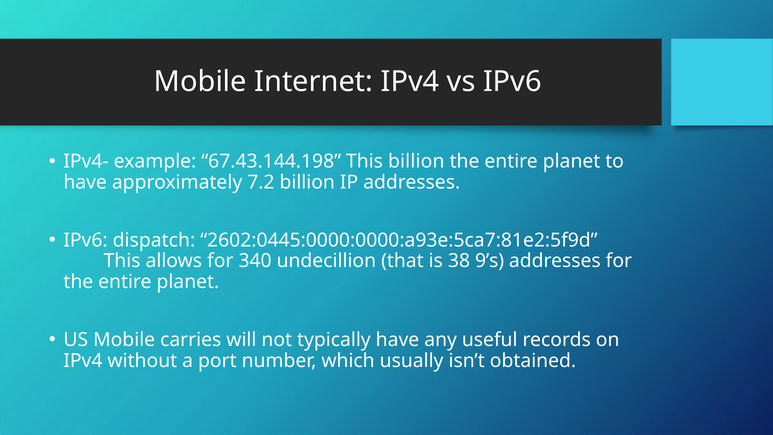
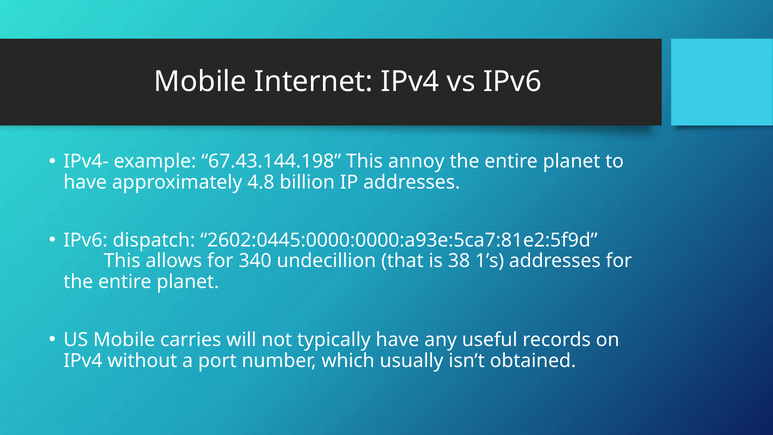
This billion: billion -> annoy (416, 161)
7.2: 7.2 -> 4.8 (261, 182)
9’s: 9’s -> 1’s (490, 261)
